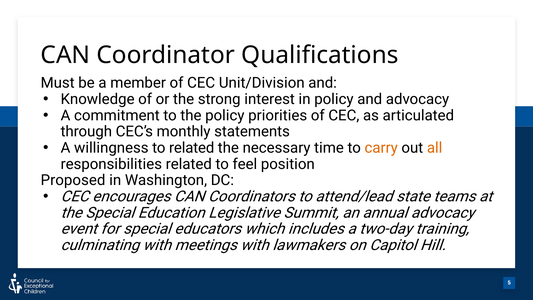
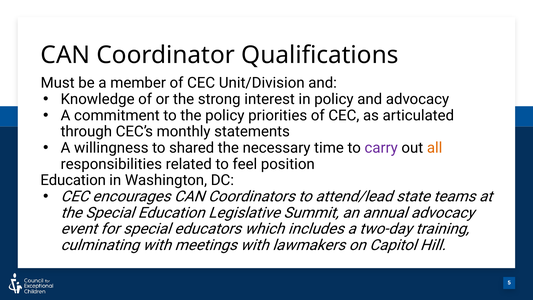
to related: related -> shared (192, 148)
carry colour: orange -> purple (381, 148)
Proposed: Proposed -> Education (73, 180)
